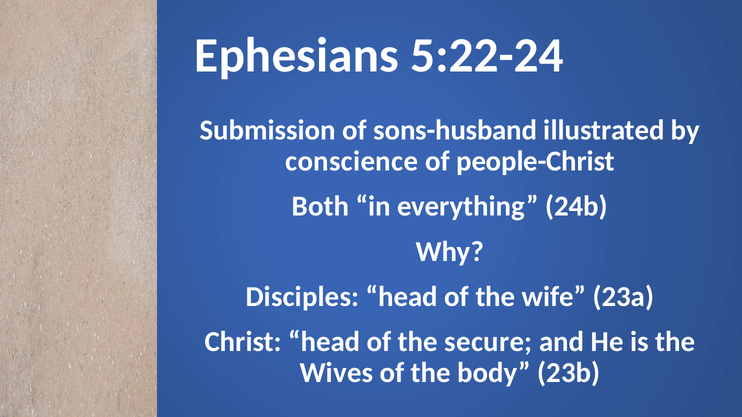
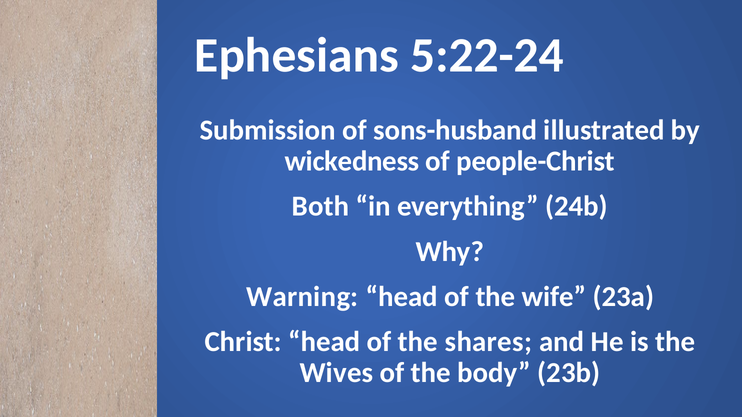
conscience: conscience -> wickedness (352, 162)
Disciples: Disciples -> Warning (302, 297)
secure: secure -> shares (488, 342)
